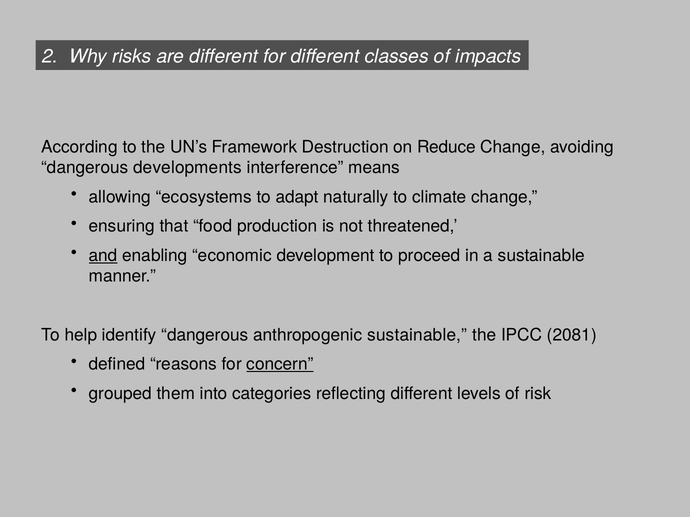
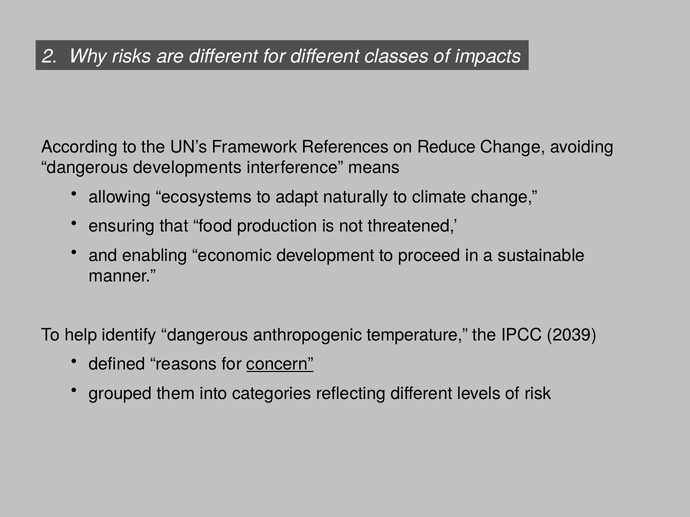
Destruction: Destruction -> References (345, 147)
and underline: present -> none (103, 256)
anthropogenic sustainable: sustainable -> temperature (417, 335)
2081: 2081 -> 2039 (572, 335)
